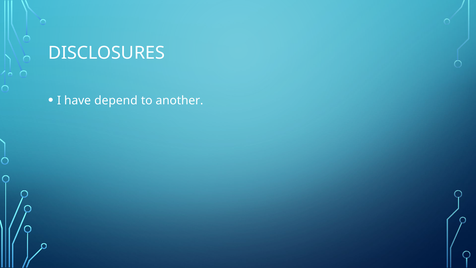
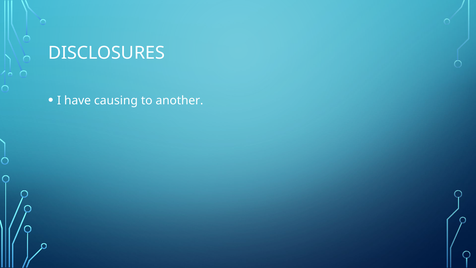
depend: depend -> causing (116, 100)
